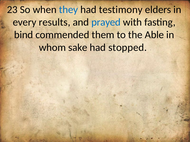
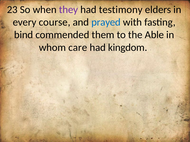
they colour: blue -> purple (68, 10)
results: results -> course (55, 22)
sake: sake -> care (78, 48)
stopped: stopped -> kingdom (128, 48)
